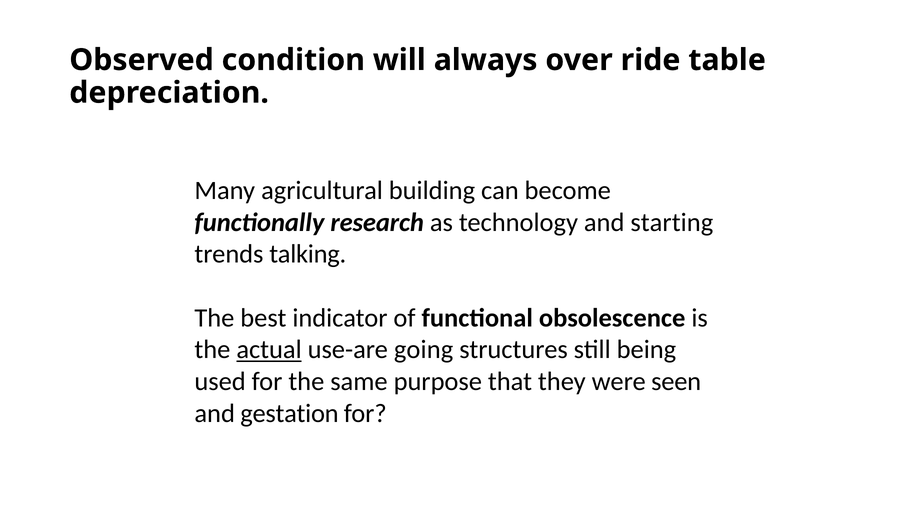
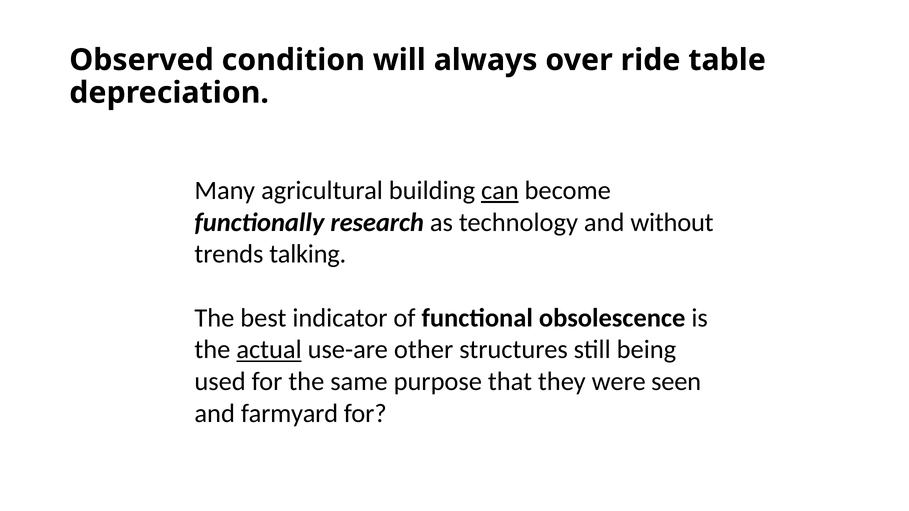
can underline: none -> present (500, 191)
starting: starting -> without (672, 223)
going: going -> other (424, 350)
gestation: gestation -> farmyard (289, 414)
